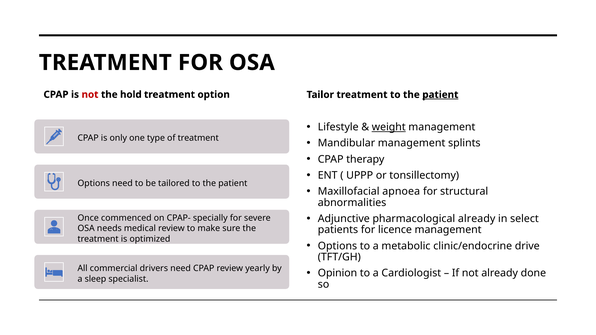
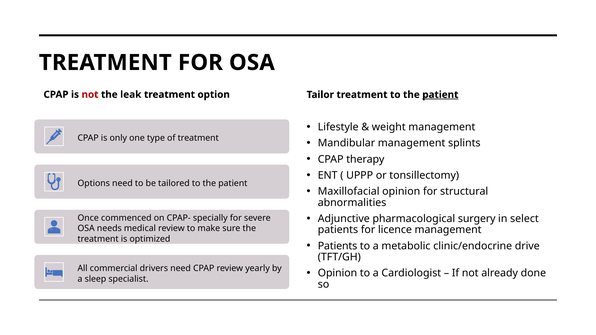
hold: hold -> leak (131, 95)
weight underline: present -> none (389, 127)
Maxillofacial apnoea: apnoea -> opinion (401, 192)
pharmacological already: already -> surgery (477, 219)
Options: Options -> Patients (338, 246)
